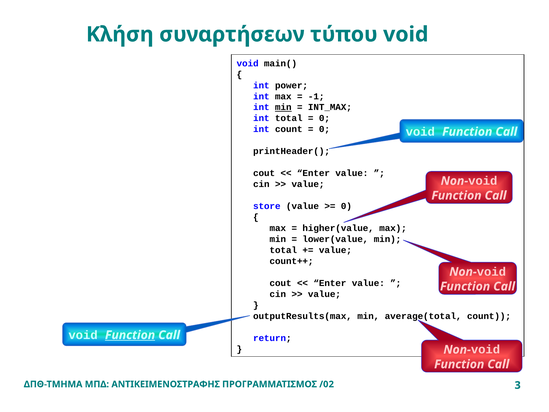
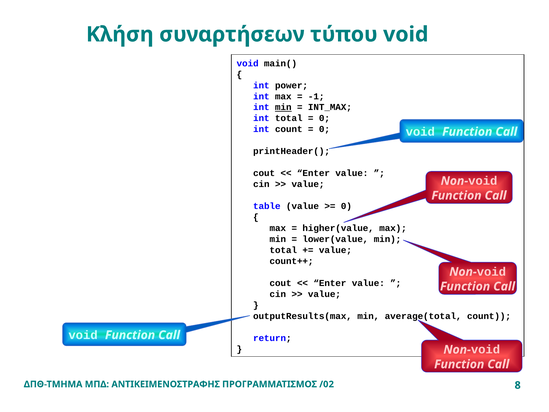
store: store -> table (267, 206)
Function underline: present -> none (130, 335)
3: 3 -> 8 (518, 385)
